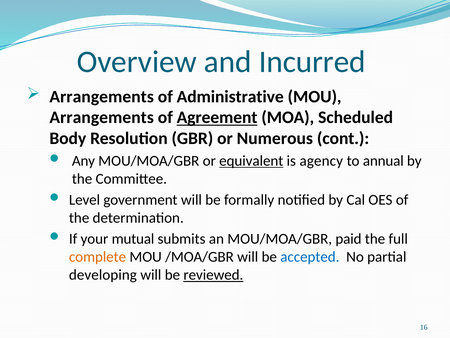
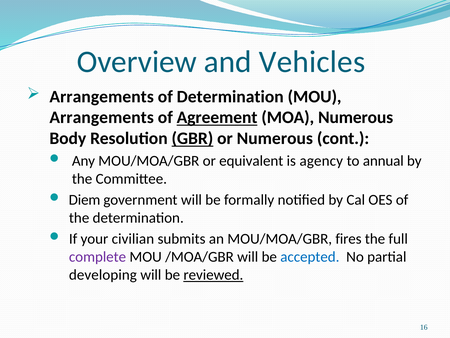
Incurred: Incurred -> Vehicles (312, 62)
of Administrative: Administrative -> Determination (230, 96)
MOA Scheduled: Scheduled -> Numerous (356, 117)
GBR underline: none -> present (192, 138)
equivalent underline: present -> none (251, 161)
Level: Level -> Diem (85, 200)
mutual: mutual -> civilian (133, 239)
paid: paid -> fires (348, 239)
complete colour: orange -> purple (98, 257)
